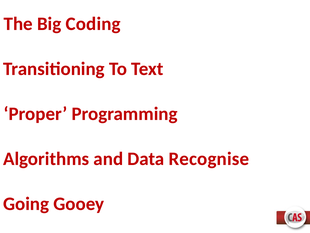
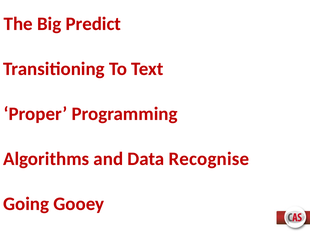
Coding: Coding -> Predict (93, 24)
